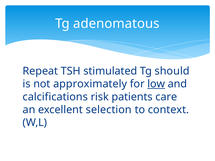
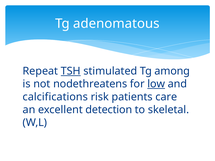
TSH underline: none -> present (71, 71)
should: should -> among (172, 71)
approximately: approximately -> nodethreatens (90, 84)
selection: selection -> detection (109, 110)
context: context -> skeletal (169, 110)
